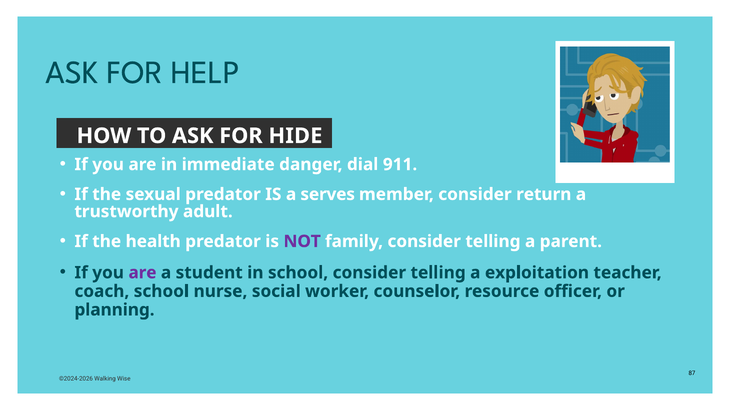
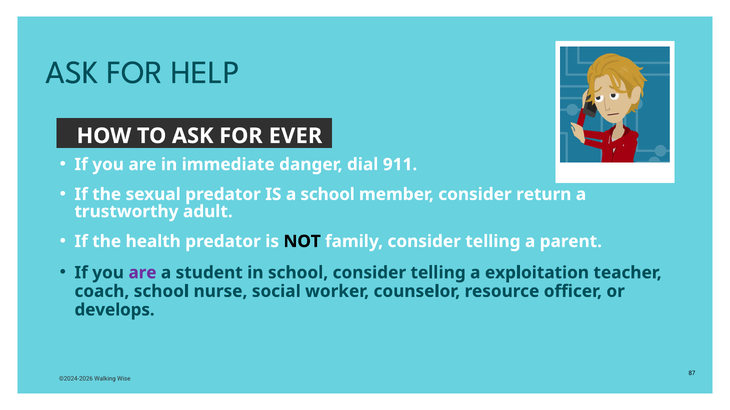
HIDE: HIDE -> EVER (295, 136)
a serves: serves -> school (328, 195)
NOT colour: purple -> black (302, 242)
planning: planning -> develops (115, 310)
